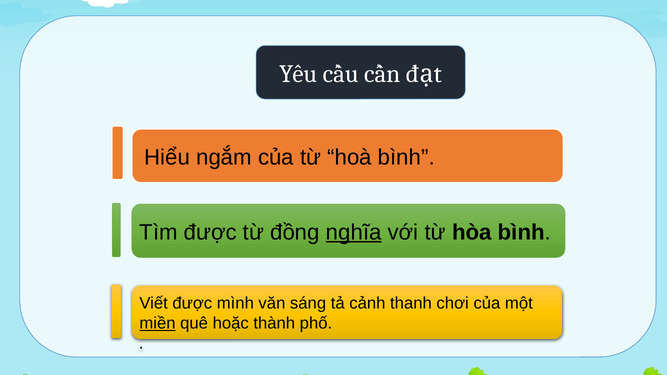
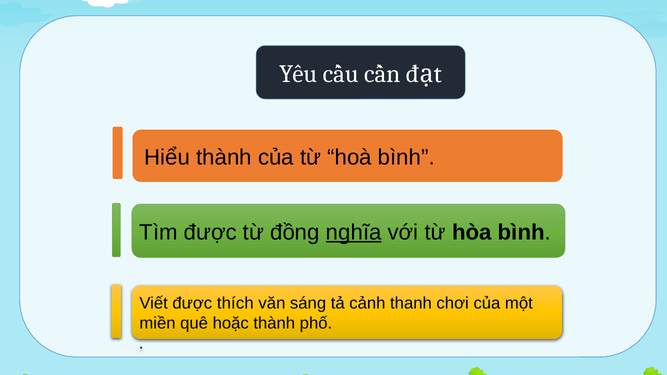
Hiểu ngắm: ngắm -> thành (224, 157)
mình: mình -> thích (235, 304)
miền underline: present -> none (158, 324)
